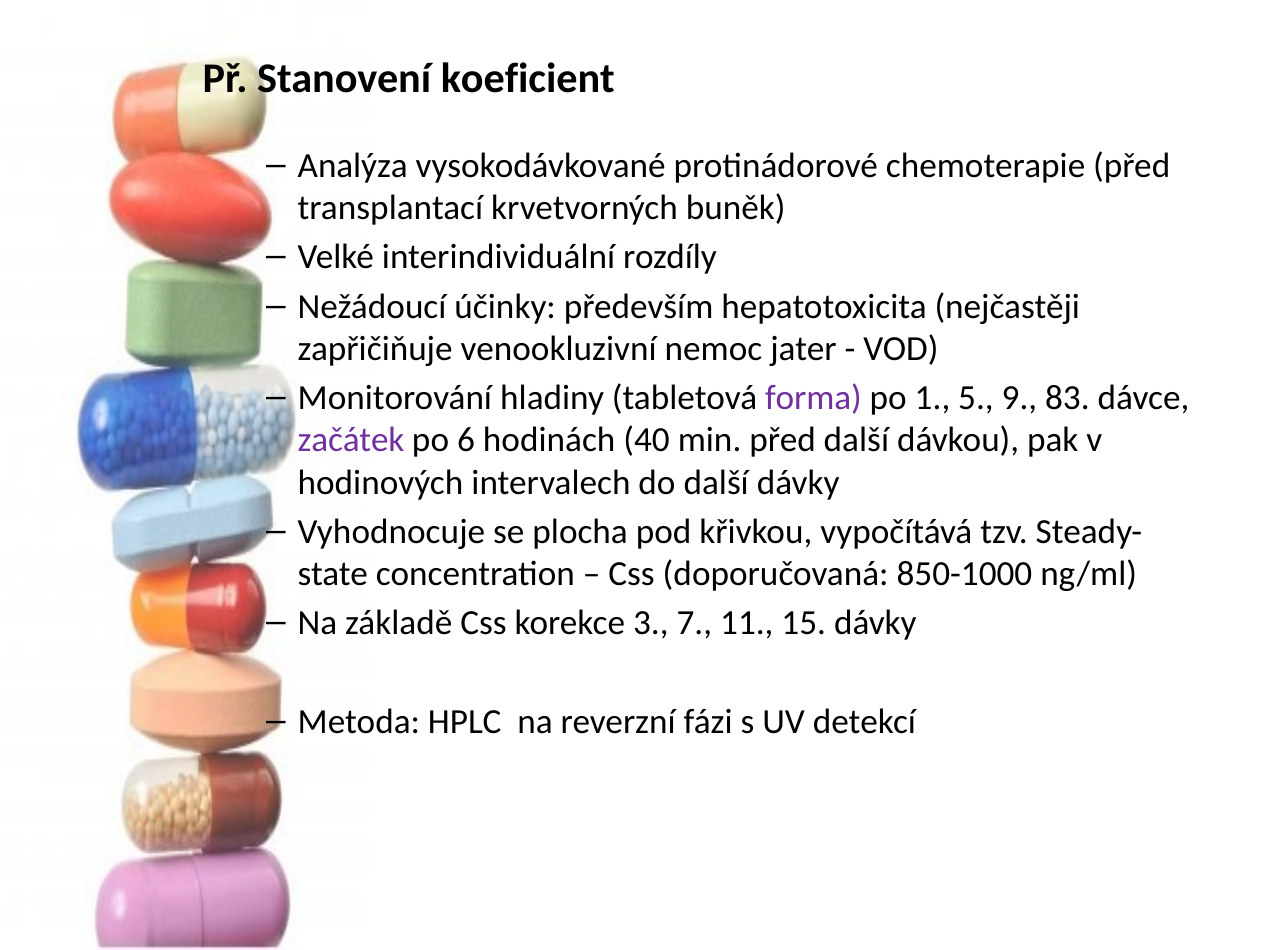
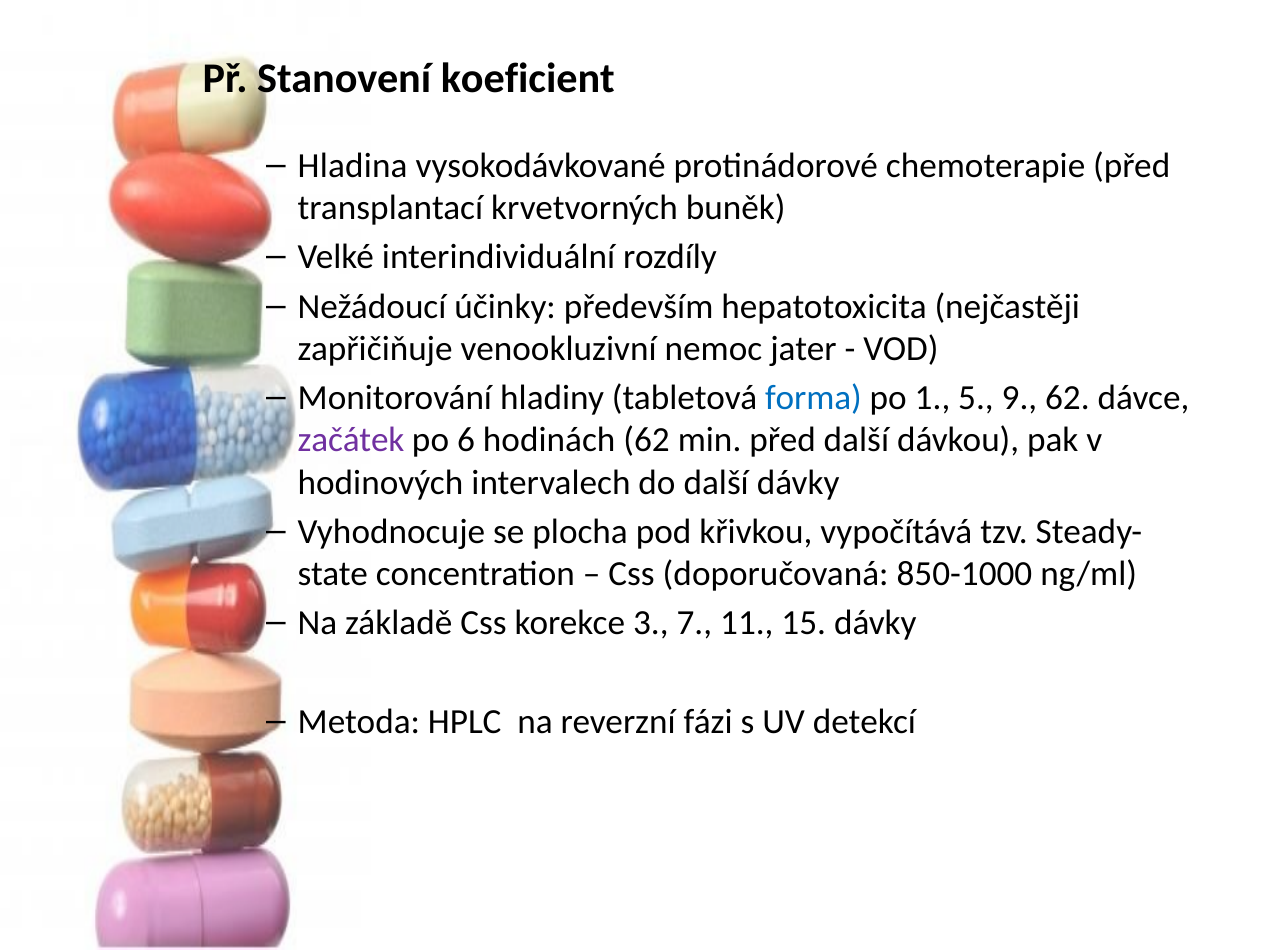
Analýza: Analýza -> Hladina (353, 166)
forma colour: purple -> blue (813, 398)
9 83: 83 -> 62 (1067, 398)
hodinách 40: 40 -> 62 (647, 440)
